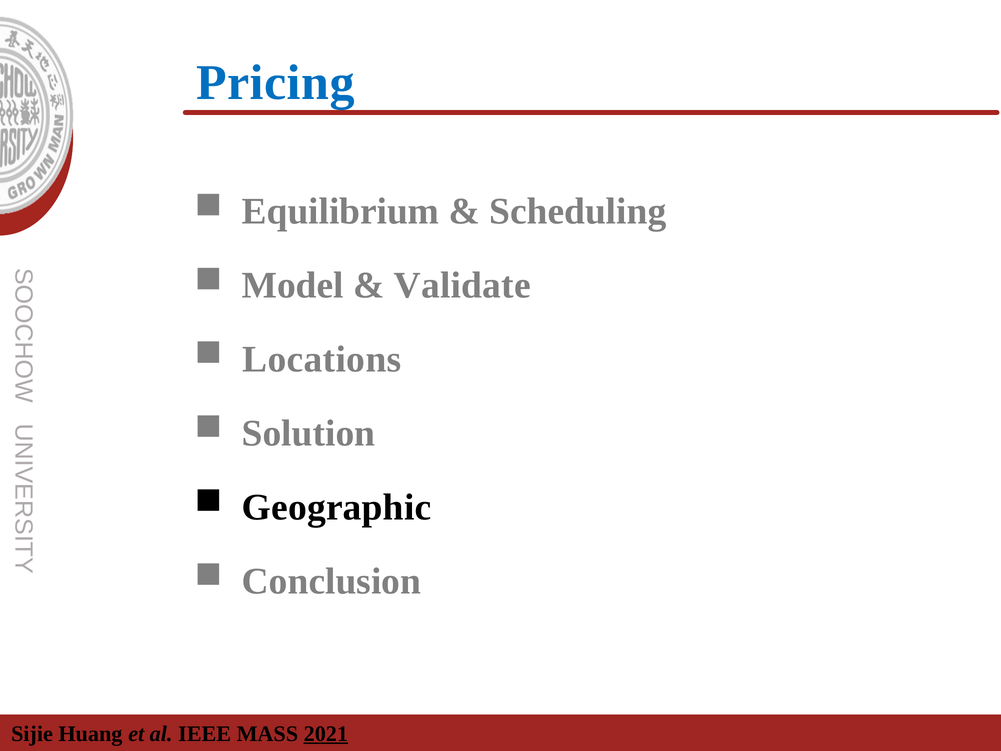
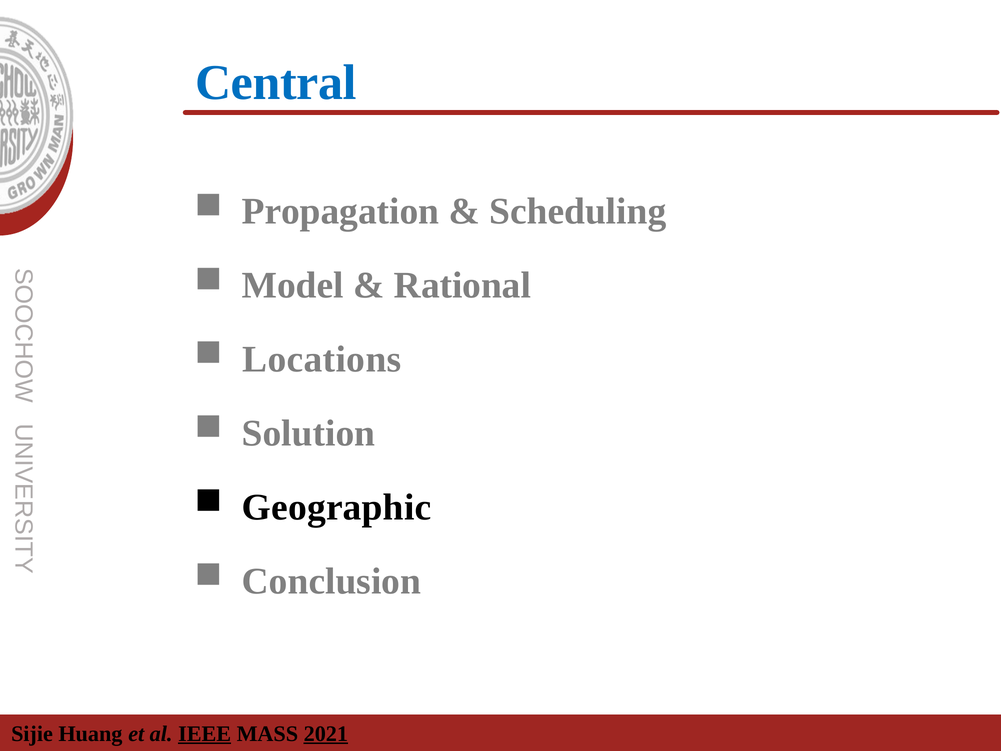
Pricing: Pricing -> Central (276, 83)
Equilibrium: Equilibrium -> Propagation (341, 211)
Validate: Validate -> Rational (462, 285)
IEEE underline: none -> present (205, 734)
